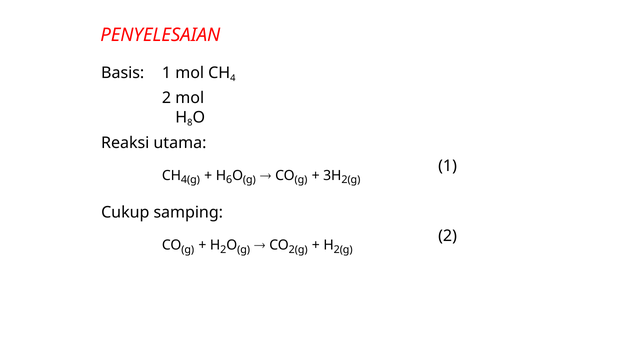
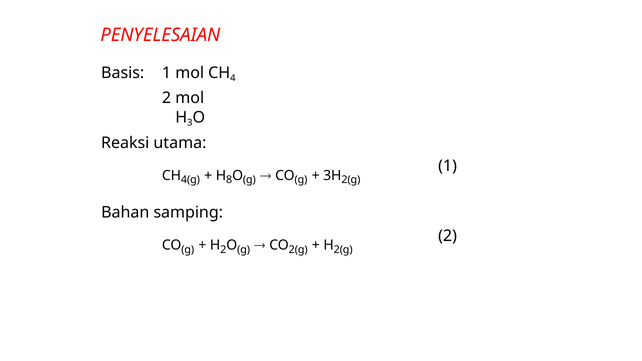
8: 8 -> 3 (190, 123)
6: 6 -> 8 (229, 180)
Cukup: Cukup -> Bahan (125, 213)
